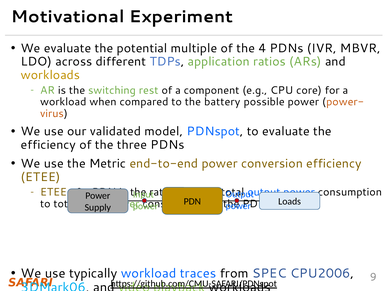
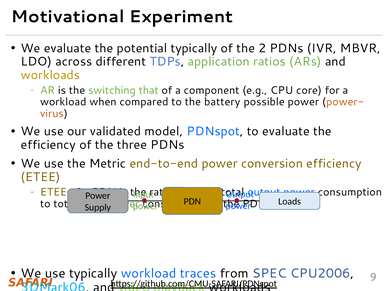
potential multiple: multiple -> typically (194, 48)
4: 4 -> 2 (262, 48)
rest: rest -> that (149, 90)
